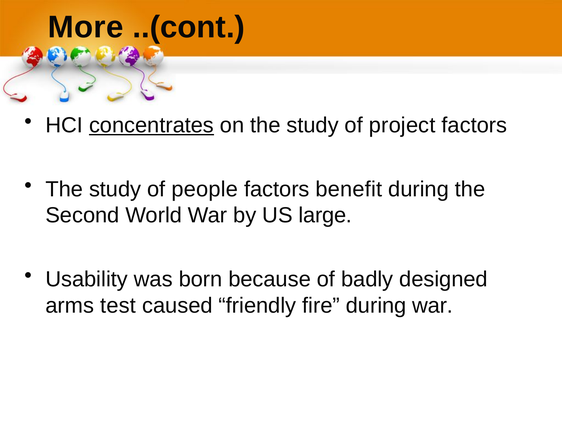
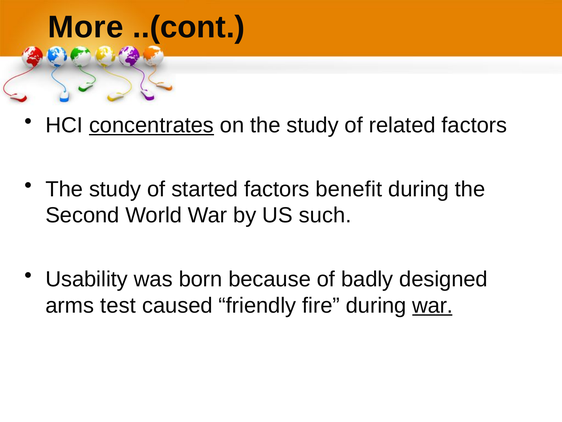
project: project -> related (402, 125)
people: people -> started (205, 189)
large: large -> such (325, 215)
war underline: none -> present (433, 305)
